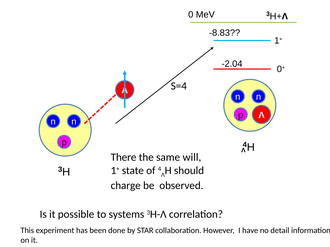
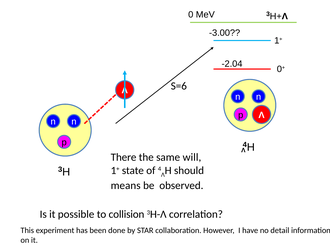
-8.83: -8.83 -> -3.00 (225, 33)
S=4: S=4 -> S=6 (179, 86)
charge: charge -> means (126, 186)
systems: systems -> collision (127, 215)
